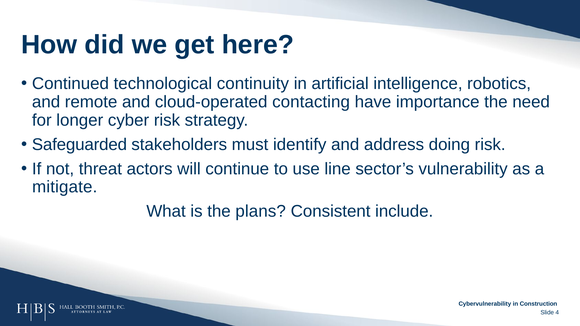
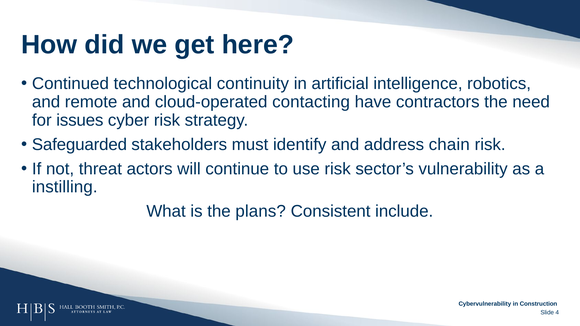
importance: importance -> contractors (438, 102)
longer: longer -> issues (80, 120)
doing: doing -> chain (449, 145)
use line: line -> risk (338, 169)
mitigate: mitigate -> instilling (65, 187)
